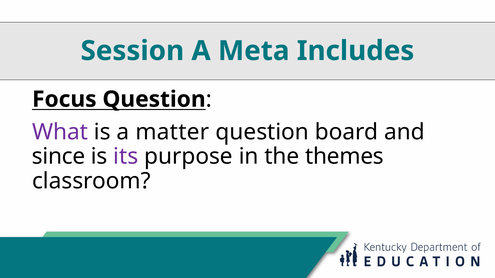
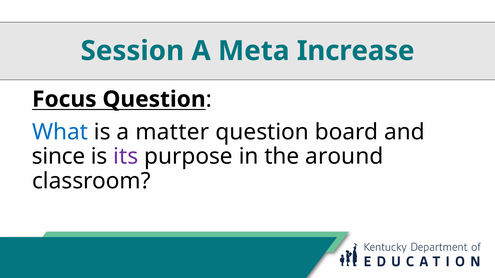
Includes: Includes -> Increase (356, 51)
What colour: purple -> blue (60, 132)
themes: themes -> around (344, 157)
